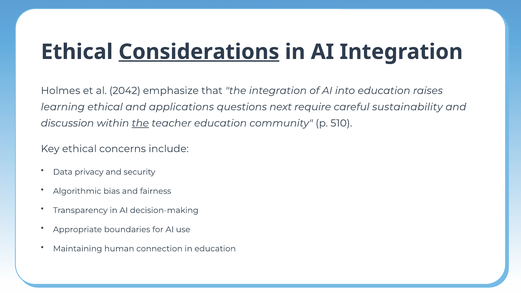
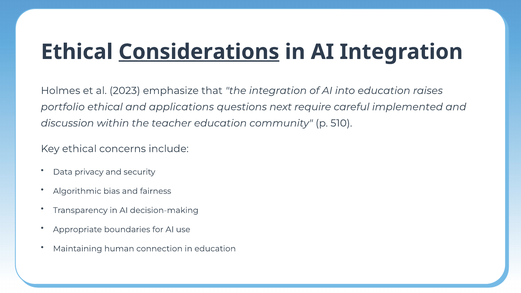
2042: 2042 -> 2023 (125, 91)
learning: learning -> portfolio (63, 107)
sustainability: sustainability -> implemented (407, 107)
the underline: present -> none (140, 123)
